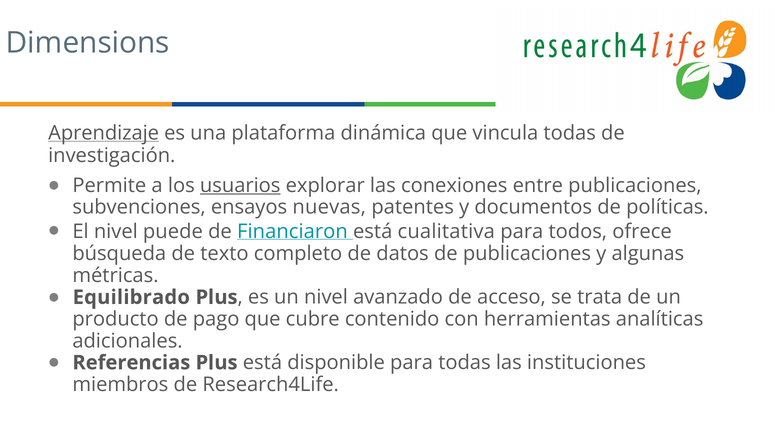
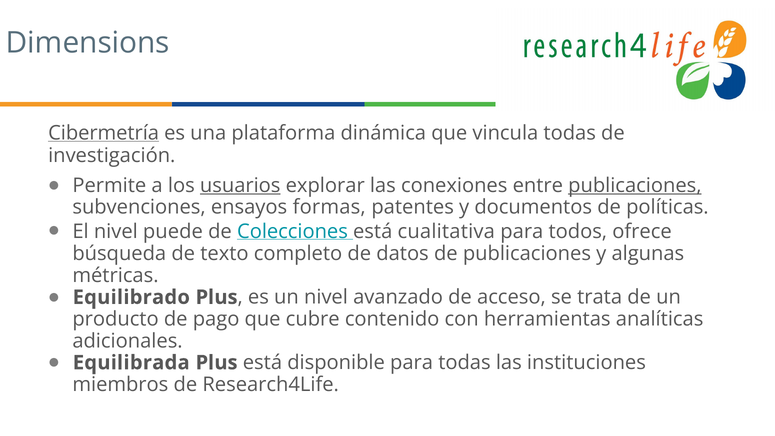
Aprendizaje: Aprendizaje -> Cibermetría (104, 133)
publicaciones underline: none -> present (635, 185)
nuevas: nuevas -> formas (329, 207)
Financiaron: Financiaron -> Colecciones (292, 231)
Referencias: Referencias -> Equilibrada (131, 363)
